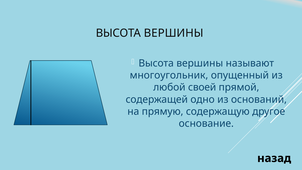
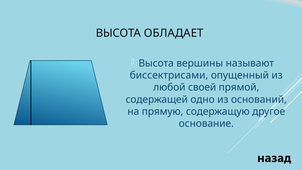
ВЕРШИНЫ: ВЕРШИНЫ -> ОБЛАДАЕТ (174, 33)
многоугольник: многоугольник -> биссектрисами (169, 75)
